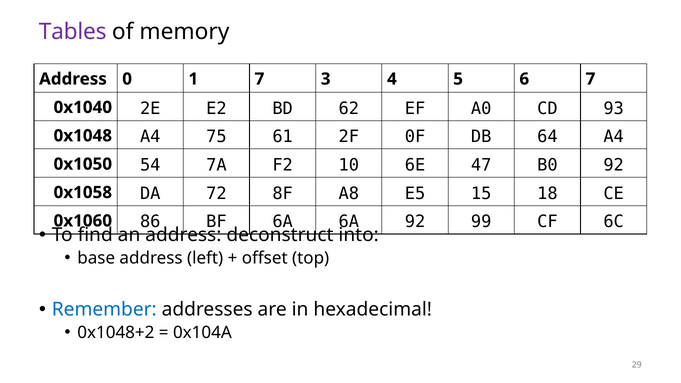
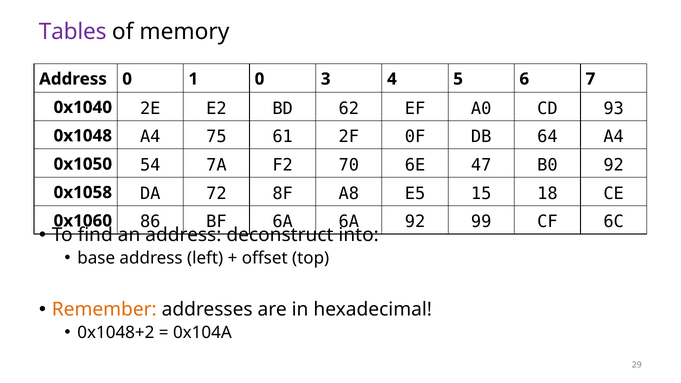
1 7: 7 -> 0 (259, 79)
10: 10 -> 70 (349, 165)
Remember colour: blue -> orange (104, 310)
